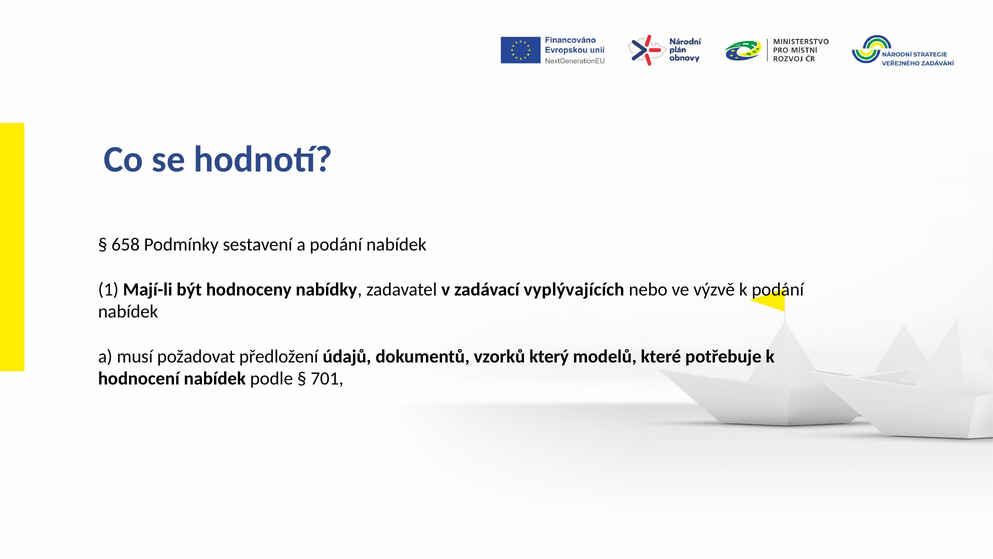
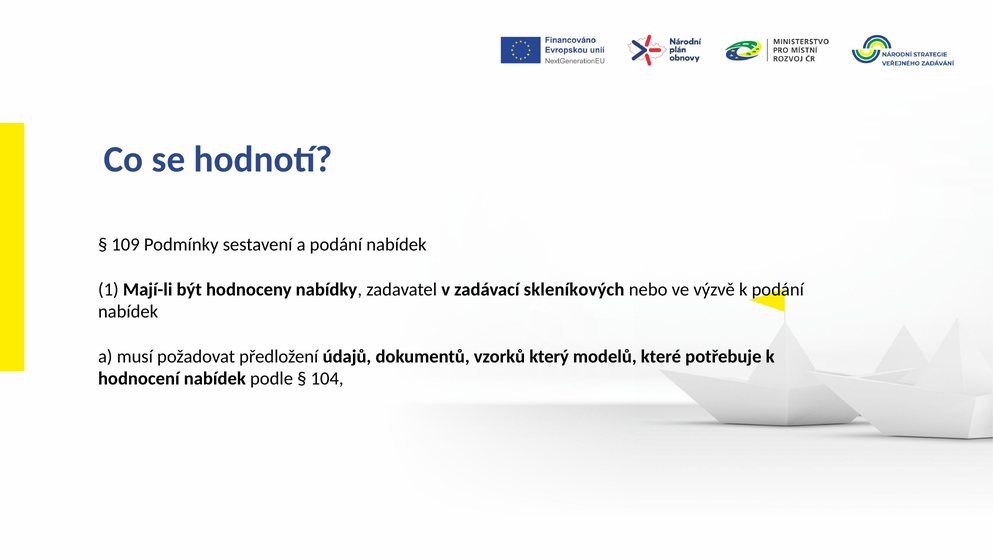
658: 658 -> 109 (126, 244)
vyplývajících: vyplývajících -> skleníkových (574, 289)
701: 701 -> 104 (327, 379)
